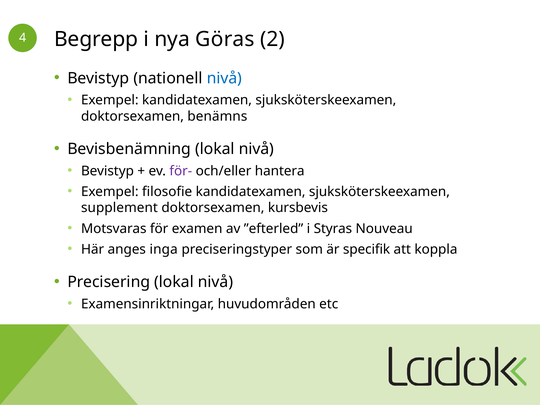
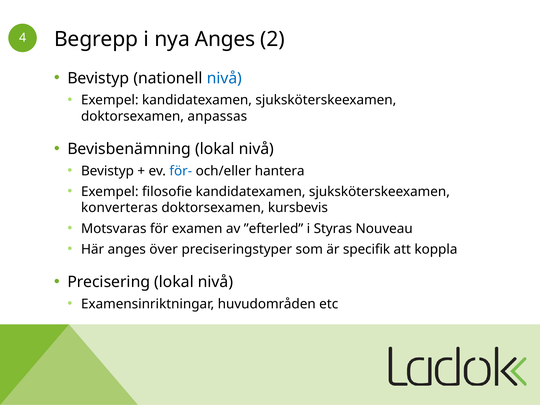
nya Göras: Göras -> Anges (225, 39)
benämns: benämns -> anpassas (217, 116)
för- colour: purple -> blue (181, 171)
supplement: supplement -> konverteras (119, 208)
inga: inga -> över (164, 249)
